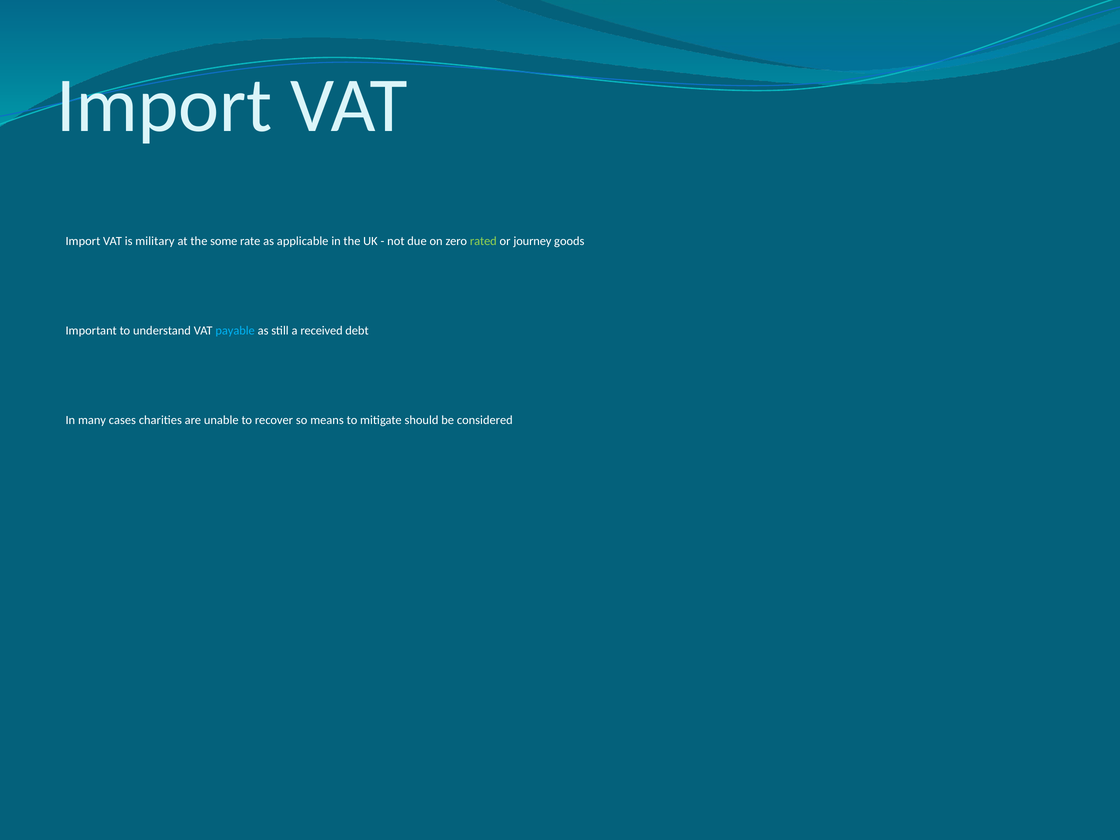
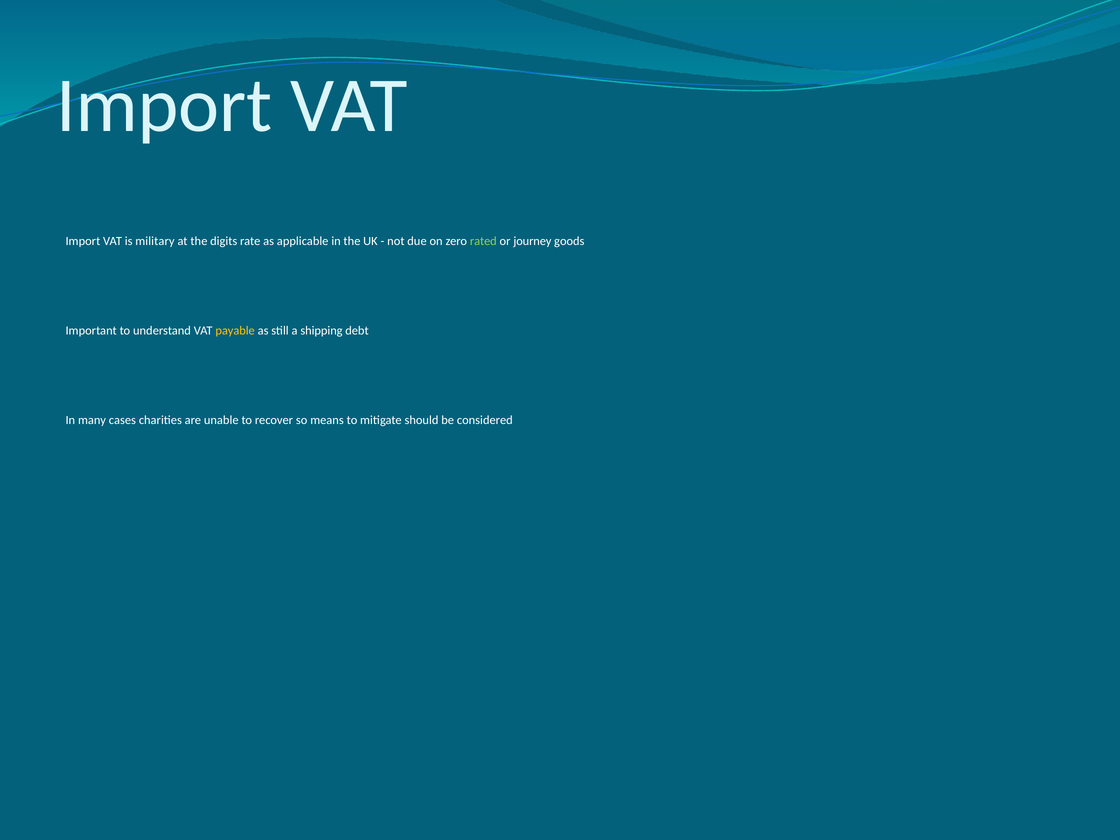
some: some -> digits (224, 241)
payable colour: light blue -> yellow (235, 331)
received: received -> shipping (321, 331)
